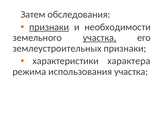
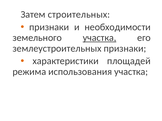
обследования: обследования -> строительных (79, 15)
признаки underline: present -> none (49, 27)
характера: характера -> площадей (129, 61)
